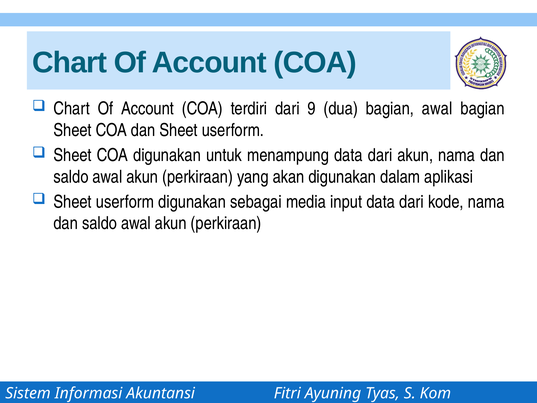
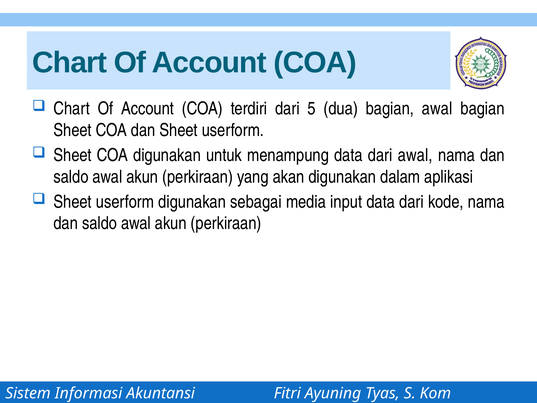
9: 9 -> 5 (312, 109)
dari akun: akun -> awal (415, 155)
